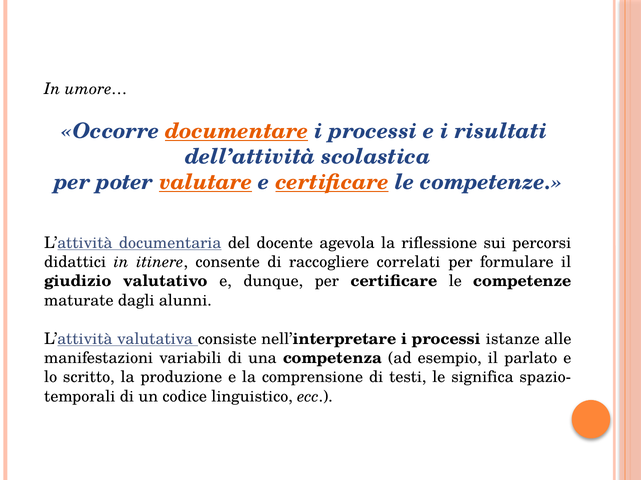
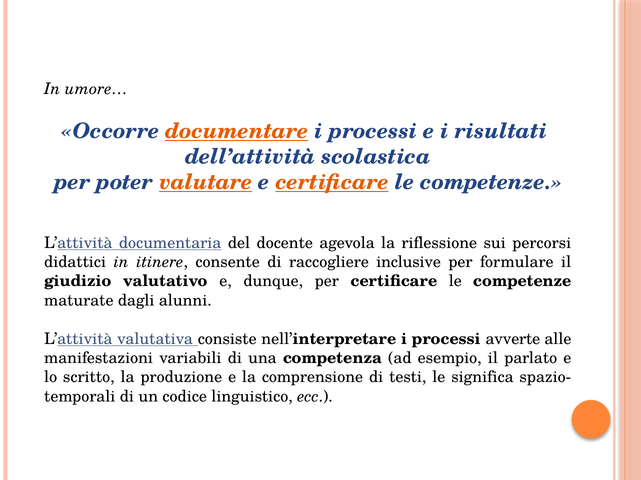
correlati: correlati -> inclusive (409, 262)
istanze: istanze -> avverte (513, 339)
